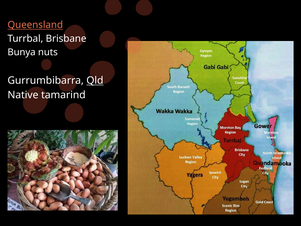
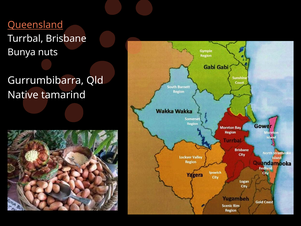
Qld underline: present -> none (95, 81)
